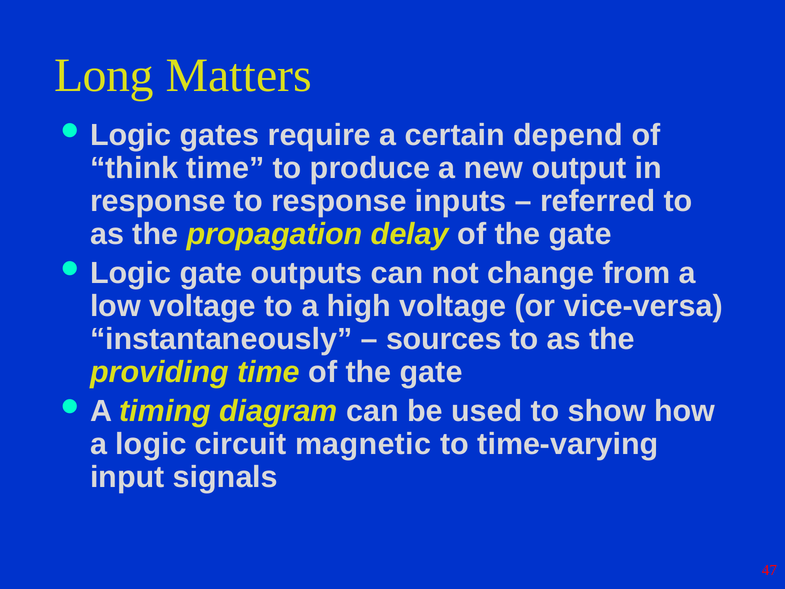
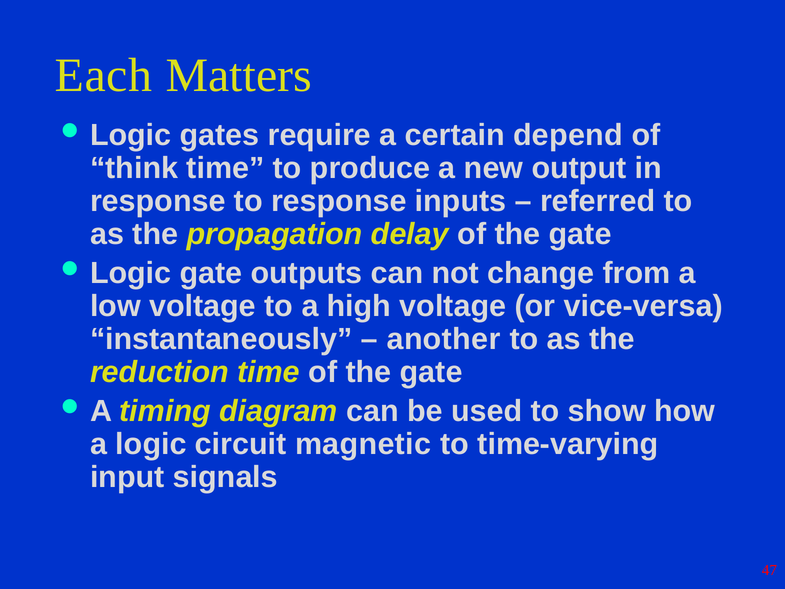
Long: Long -> Each (104, 76)
sources: sources -> another (444, 339)
providing: providing -> reduction (159, 372)
